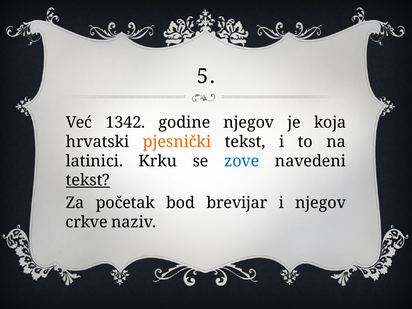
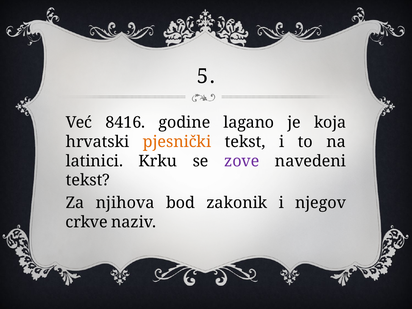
1342: 1342 -> 8416 (125, 123)
godine njegov: njegov -> lagano (249, 123)
zove colour: blue -> purple (242, 161)
tekst underline: present -> none (88, 180)
početak: početak -> njihova (125, 203)
brevijar: brevijar -> zakonik (237, 203)
